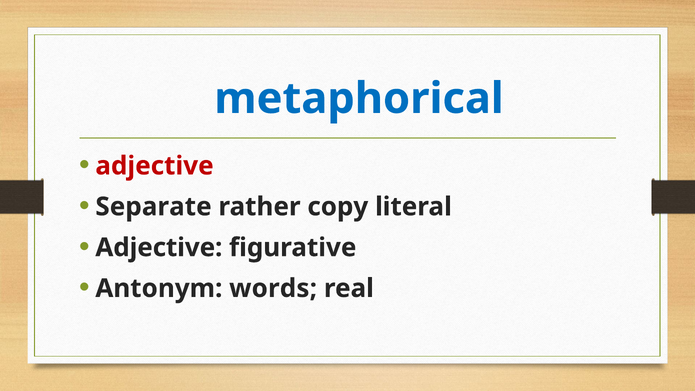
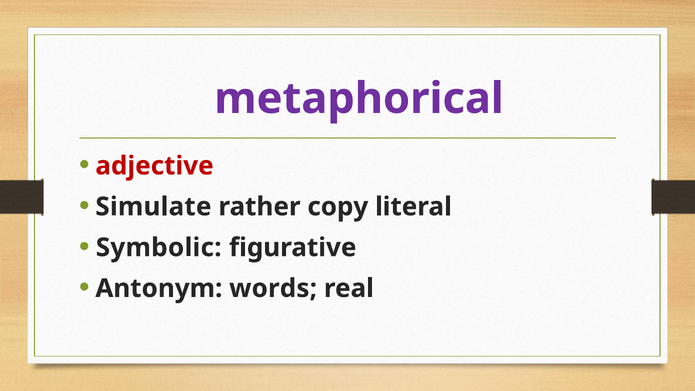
metaphorical colour: blue -> purple (359, 99)
Separate: Separate -> Simulate (153, 207)
Adjective: Adjective -> Symbolic (159, 248)
